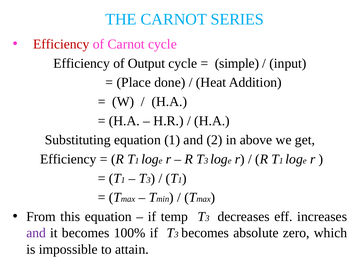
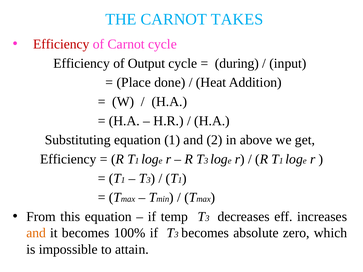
SERIES: SERIES -> TAKES (237, 19)
simple: simple -> during (237, 63)
and colour: purple -> orange (36, 233)
